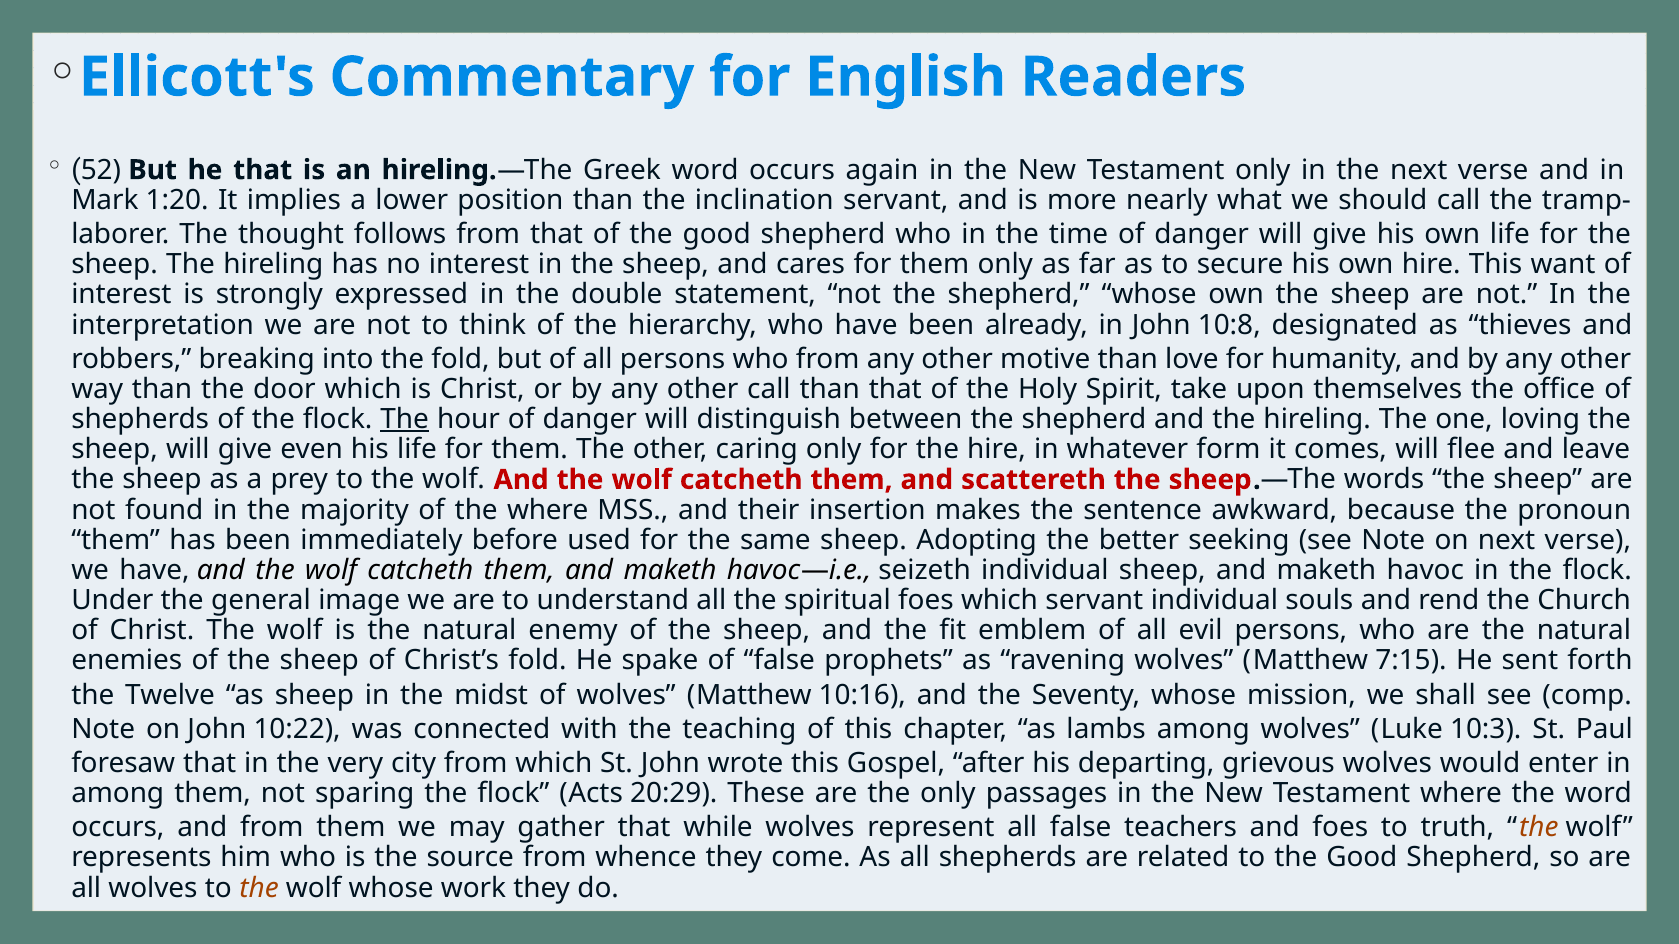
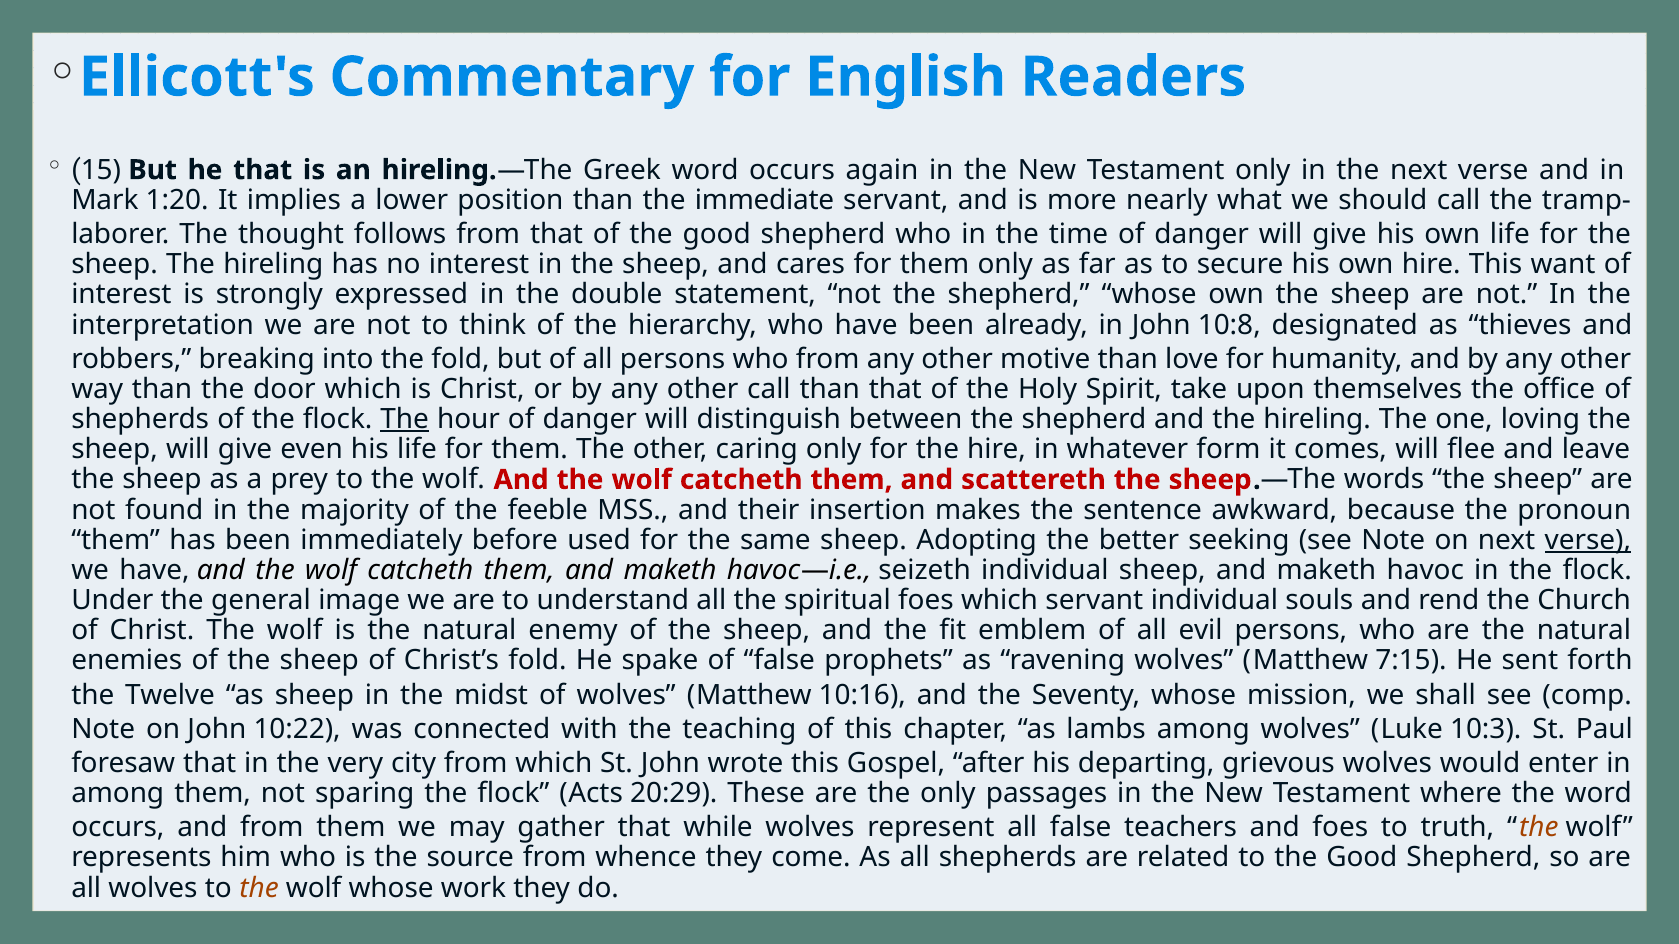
52: 52 -> 15 (101, 170)
inclination: inclination -> immediate (765, 200)
the where: where -> feeble (548, 510)
verse underline: none -> present (1588, 540)
